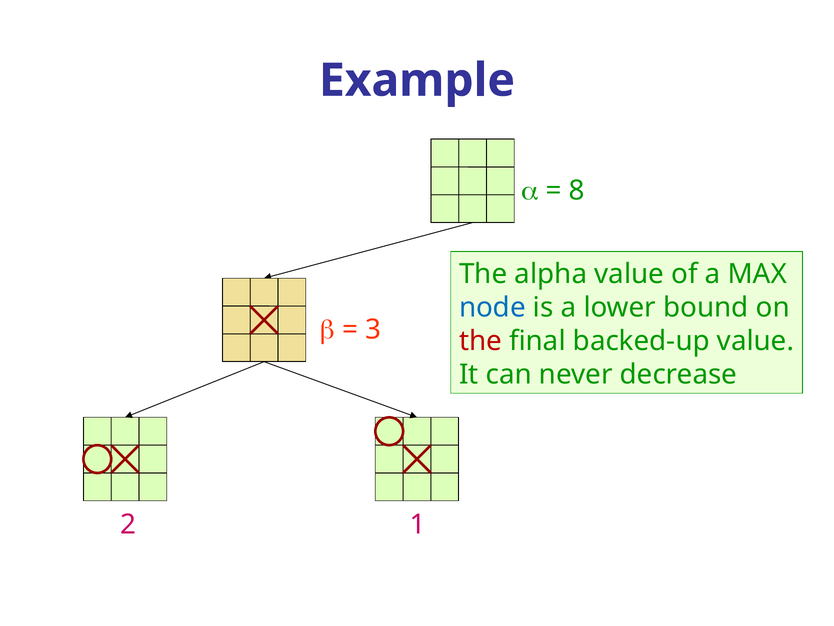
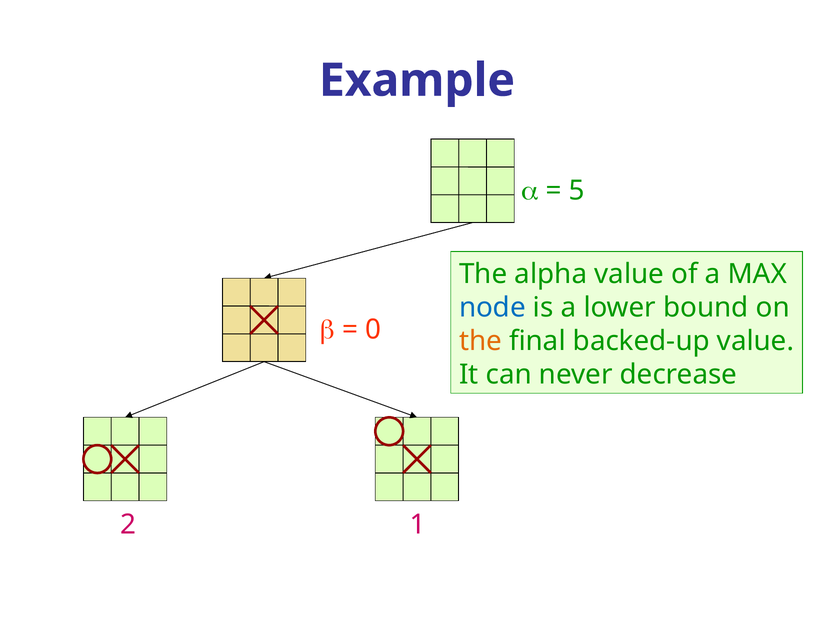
8: 8 -> 5 (577, 191)
3: 3 -> 0 (373, 330)
the colour: red -> orange (480, 341)
